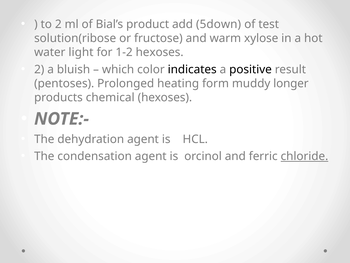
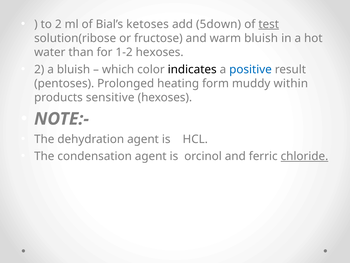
product: product -> ketoses (148, 24)
test underline: none -> present (269, 24)
warm xylose: xylose -> bluish (261, 38)
light: light -> than (81, 52)
positive colour: black -> blue (251, 69)
longer: longer -> within (291, 83)
chemical: chemical -> sensitive (110, 97)
